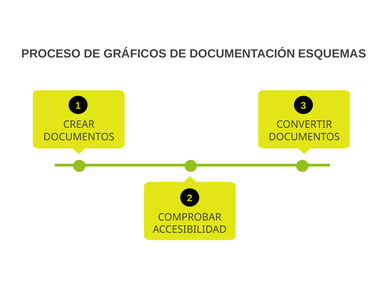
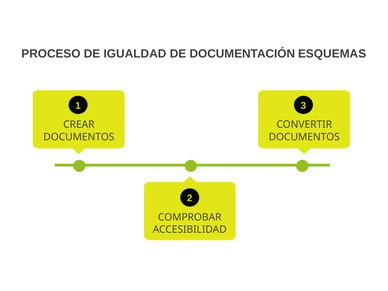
GRÁFICOS: GRÁFICOS -> IGUALDAD (135, 54)
